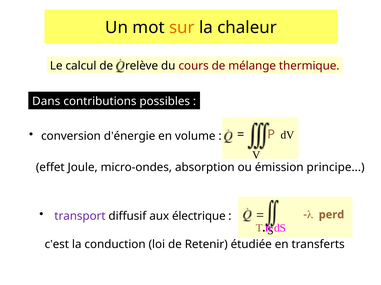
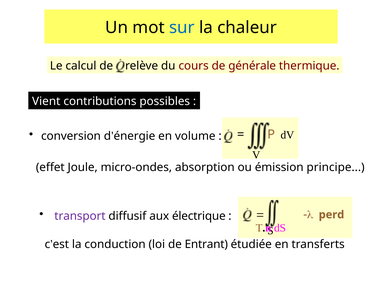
sur colour: orange -> blue (182, 28)
mélange: mélange -> générale (252, 66)
Dans: Dans -> Vient (46, 102)
Retenir: Retenir -> Entrant (206, 245)
